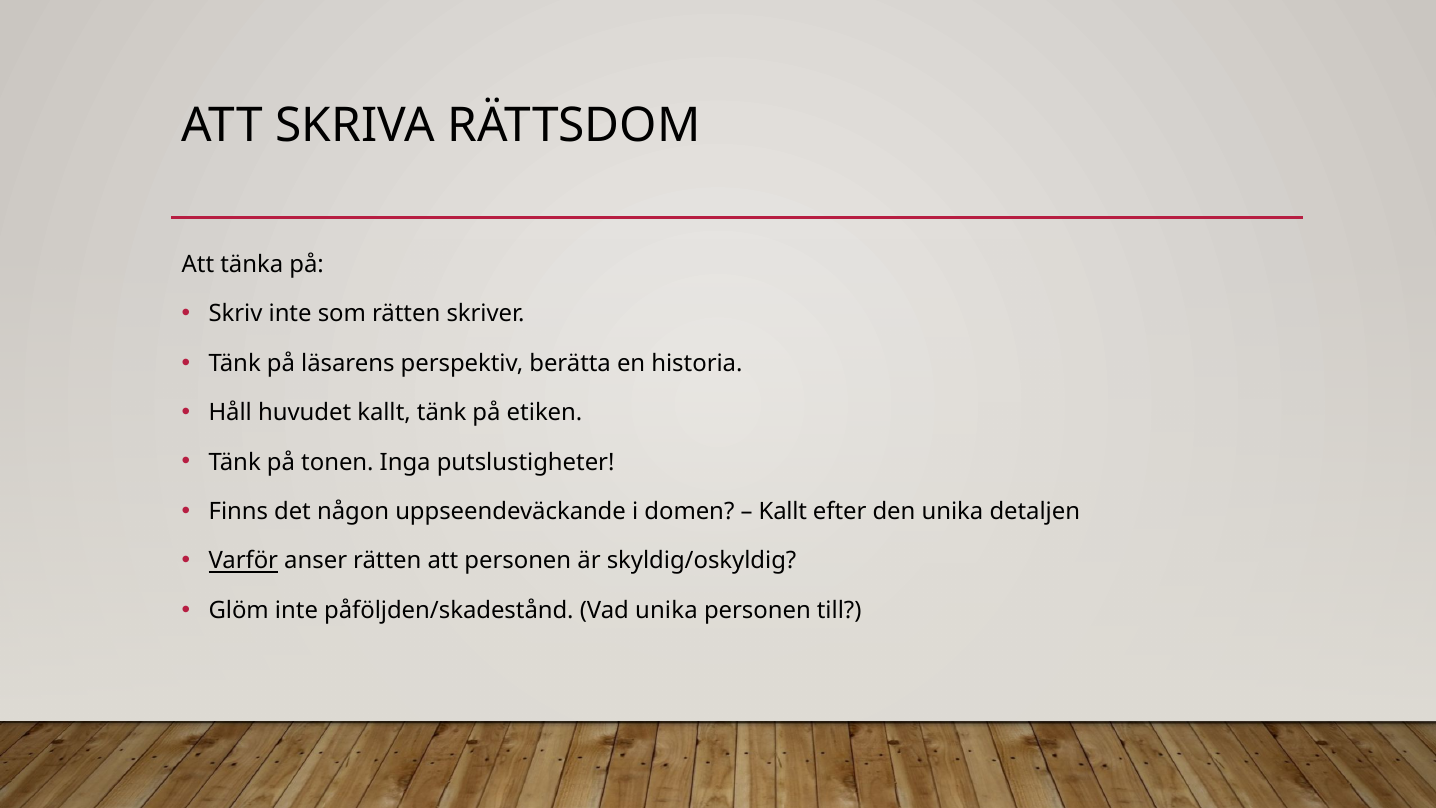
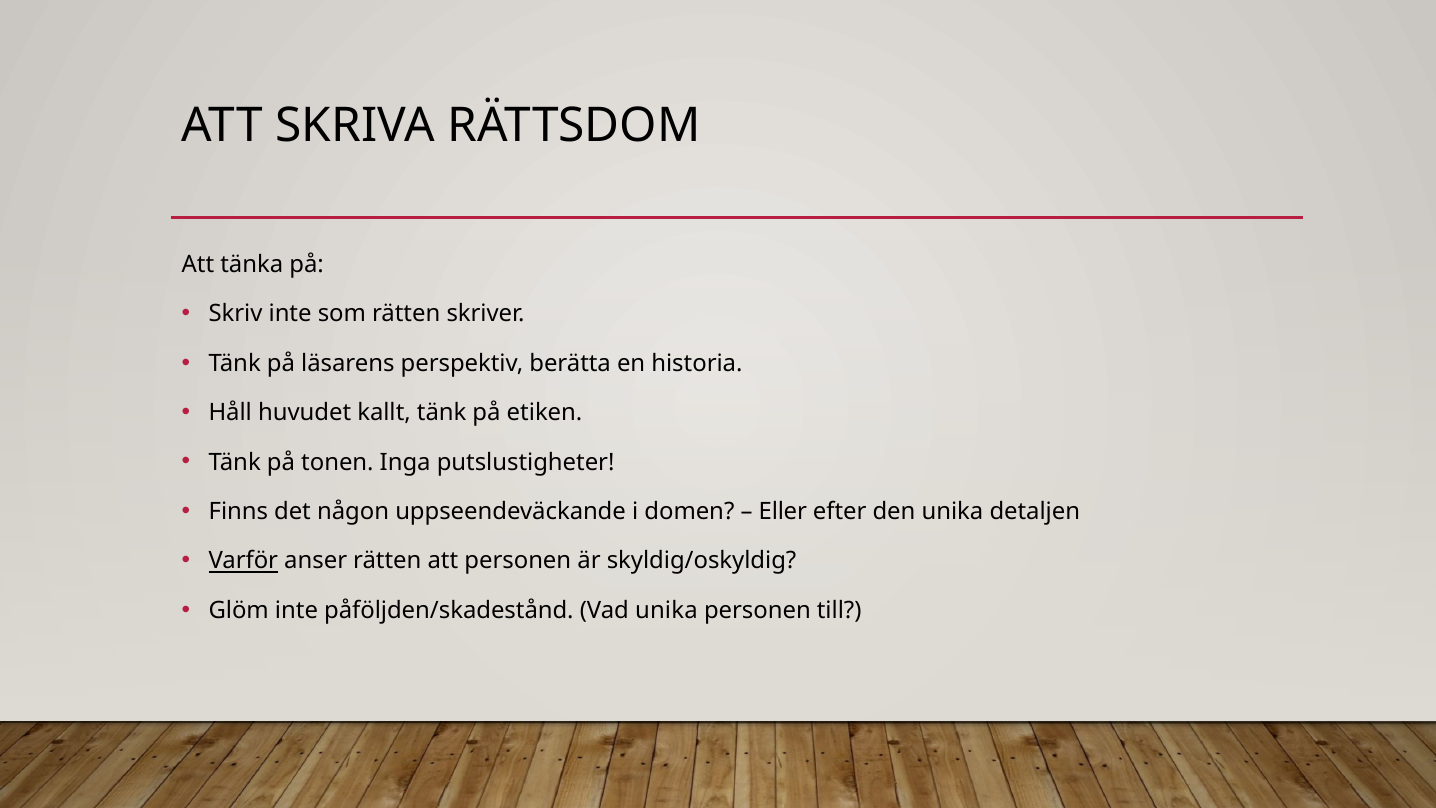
Kallt: Kallt -> Eller (783, 512)
